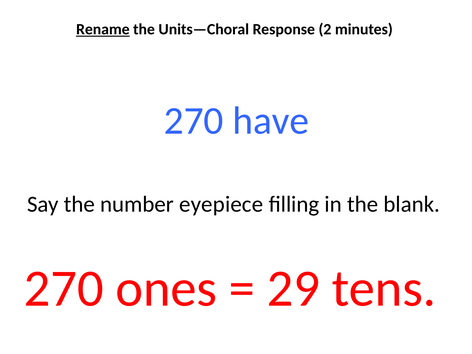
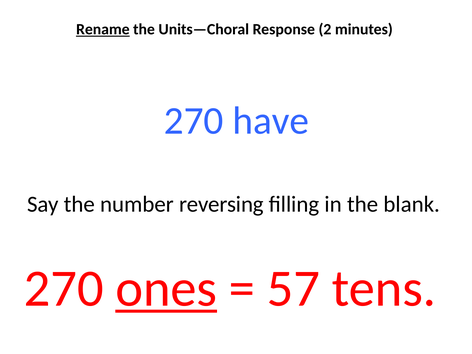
eyepiece: eyepiece -> reversing (221, 204)
ones underline: none -> present (166, 289)
29: 29 -> 57 (293, 289)
